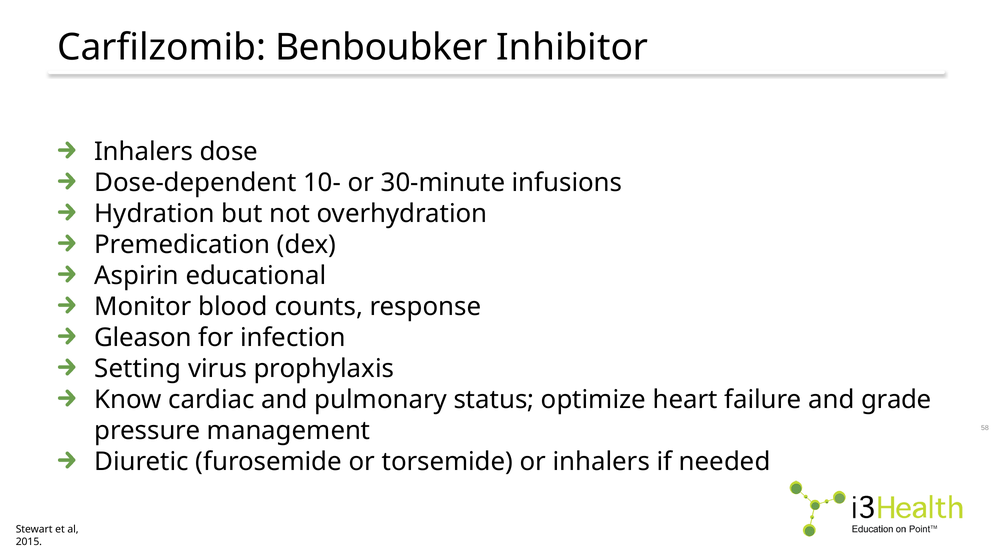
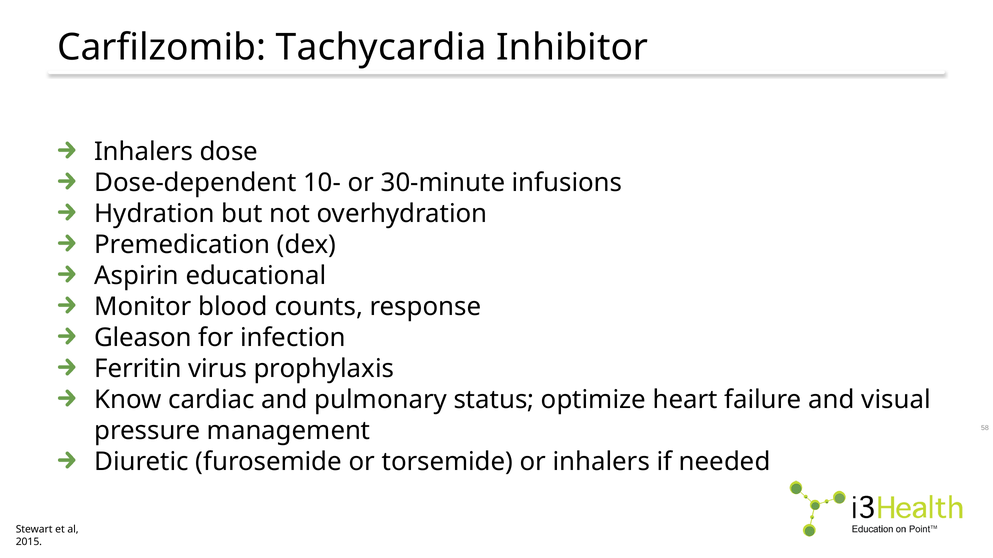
Benboubker: Benboubker -> Tachycardia (381, 48)
Setting: Setting -> Ferritin (138, 369)
grade: grade -> visual (896, 400)
